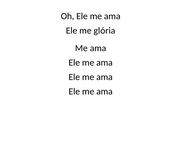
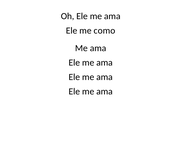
glória: glória -> como (104, 31)
